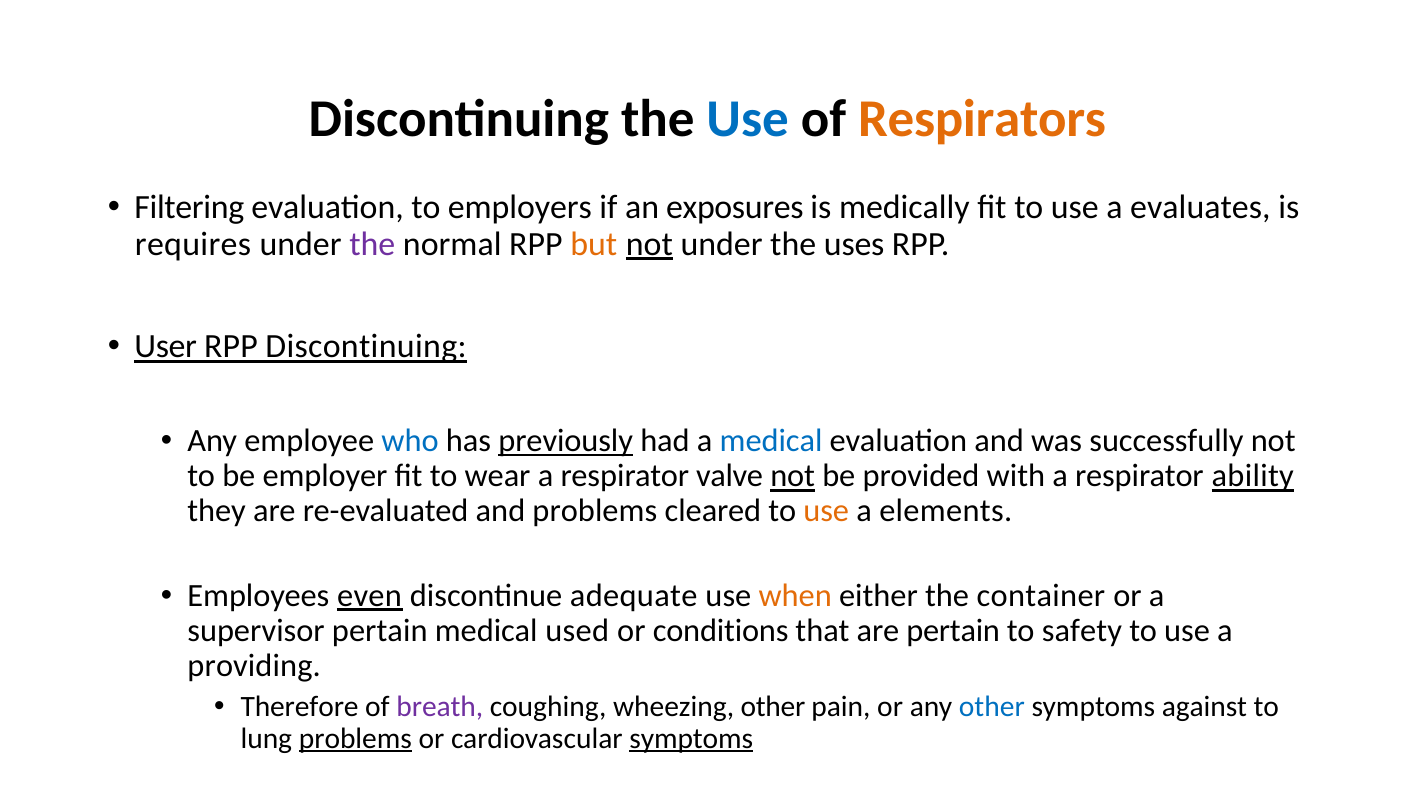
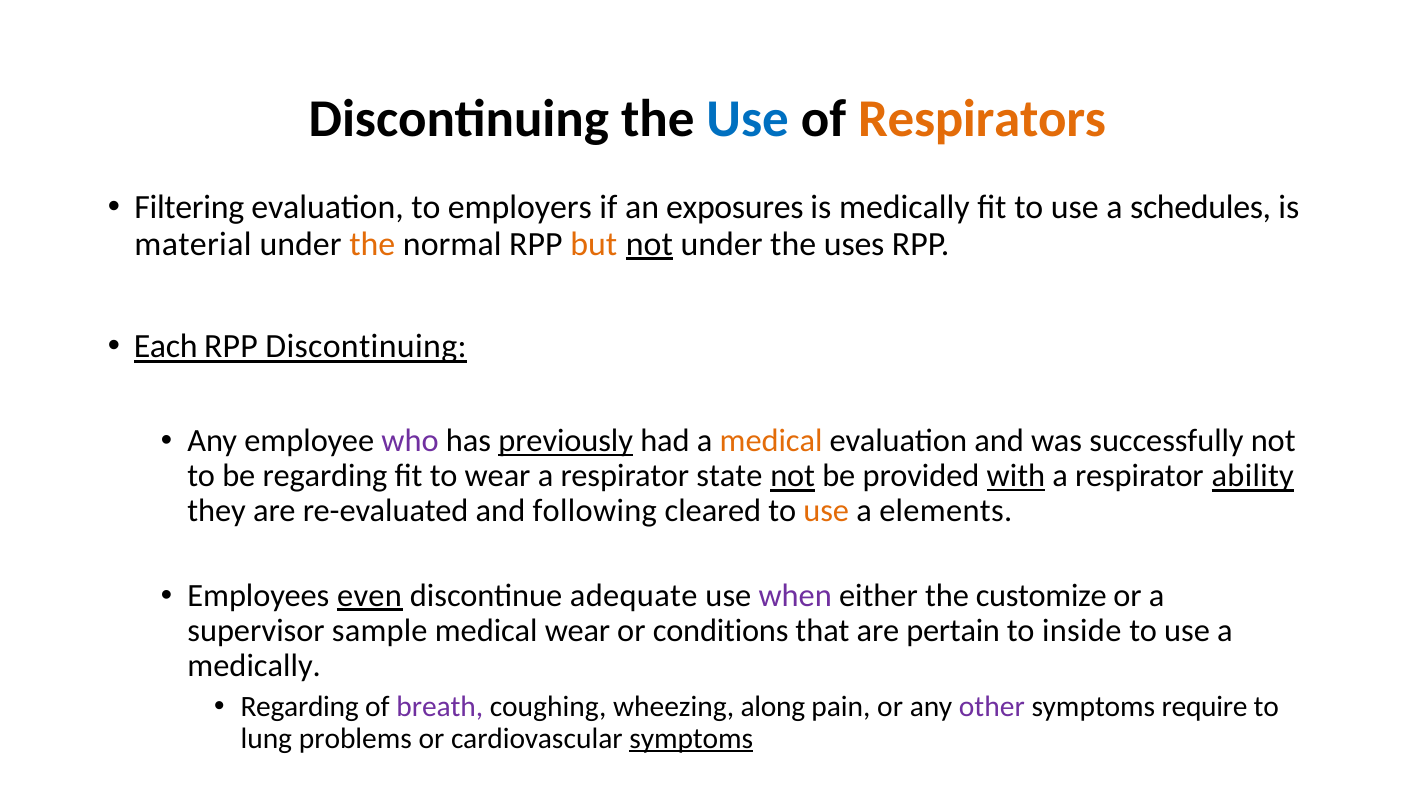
evaluates: evaluates -> schedules (1201, 207)
requires: requires -> material (193, 244)
the colour: purple -> orange (372, 244)
User: User -> Each (166, 347)
who colour: blue -> purple (410, 441)
medical colour: blue -> orange (771, 441)
be employer: employer -> regarding (325, 476)
valve: valve -> state (729, 476)
with underline: none -> present (1016, 476)
and problems: problems -> following (595, 511)
when colour: orange -> purple (795, 596)
container: container -> customize (1041, 596)
supervisor pertain: pertain -> sample (380, 631)
medical used: used -> wear (577, 631)
safety: safety -> inside (1082, 631)
providing: providing -> medically (254, 666)
Therefore: Therefore -> Regarding (300, 707)
wheezing other: other -> along (773, 707)
other colour: blue -> purple (992, 707)
against: against -> require (1205, 707)
problems underline: present -> none (355, 739)
